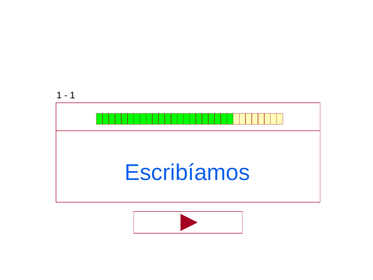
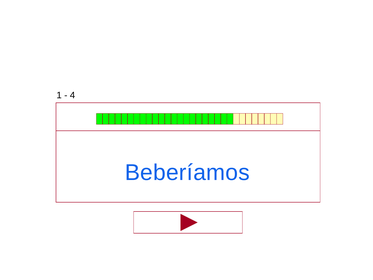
1: 1 -> 4 (73, 95)
Escribíamos: Escribíamos -> Beberíamos (187, 173)
